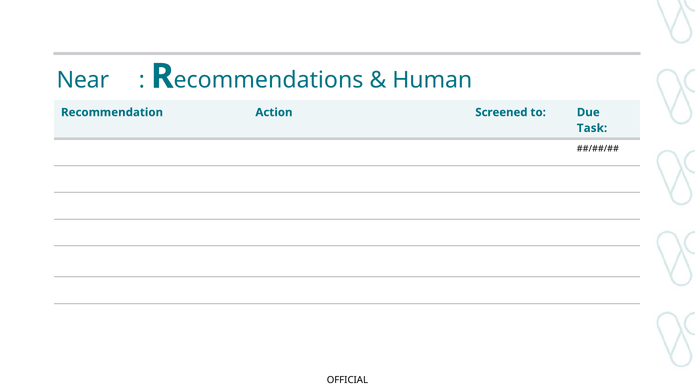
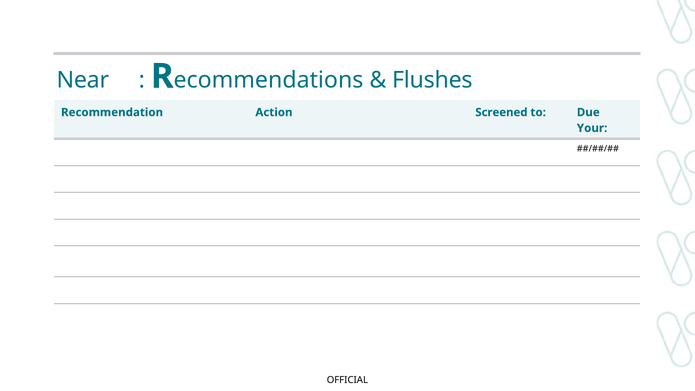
Human: Human -> Flushes (432, 80)
Task: Task -> Your (592, 128)
